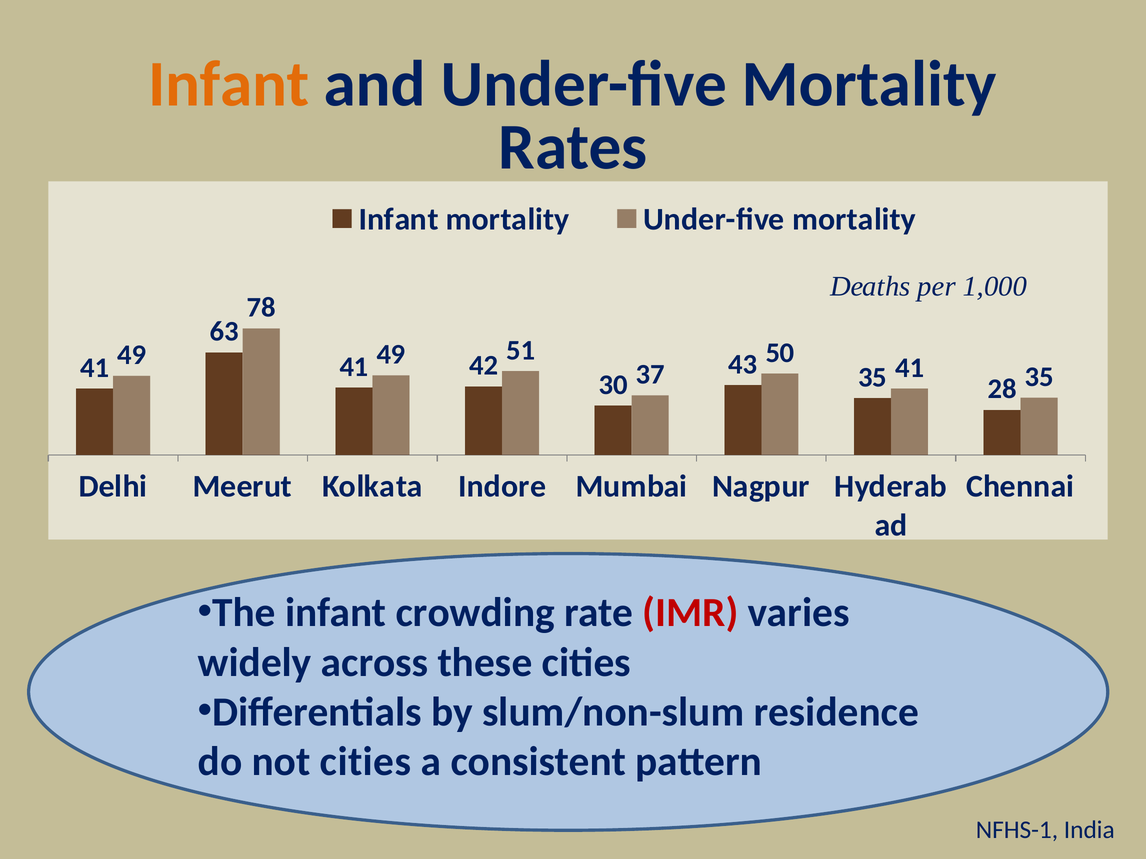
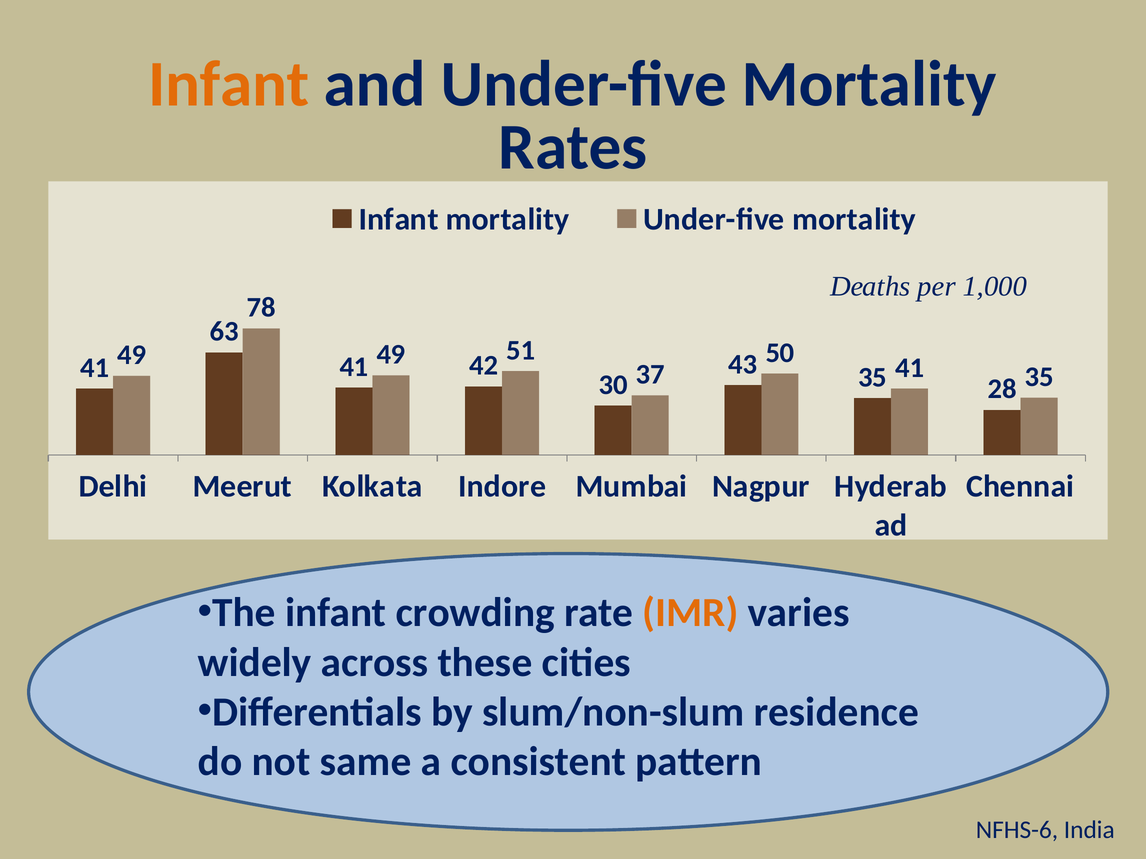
IMR colour: red -> orange (690, 613)
not cities: cities -> same (366, 762)
NFHS-1: NFHS-1 -> NFHS-6 (1017, 830)
